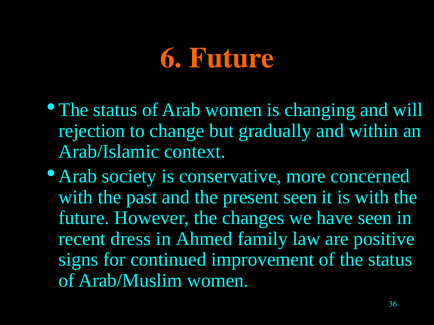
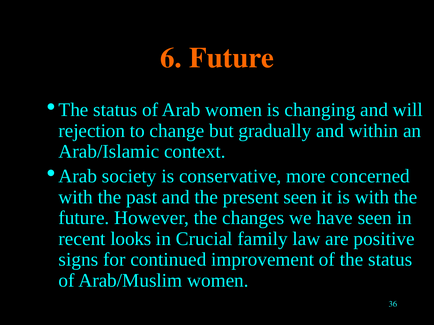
dress: dress -> looks (131, 239)
Ahmed: Ahmed -> Crucial (204, 239)
